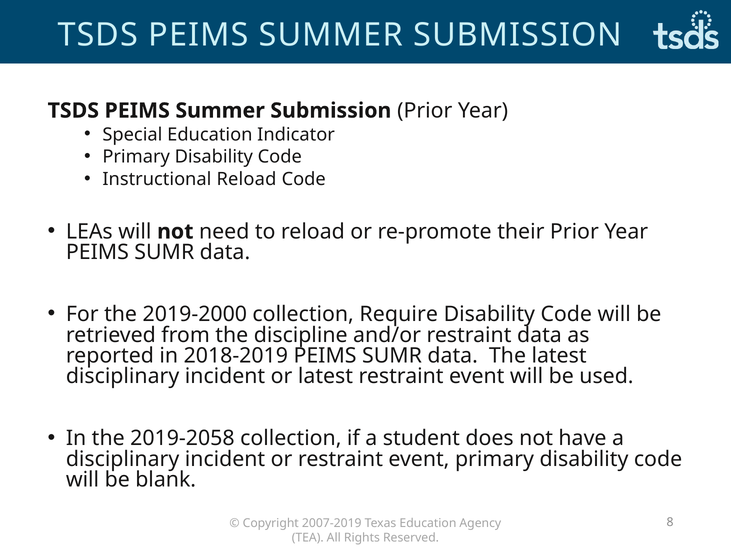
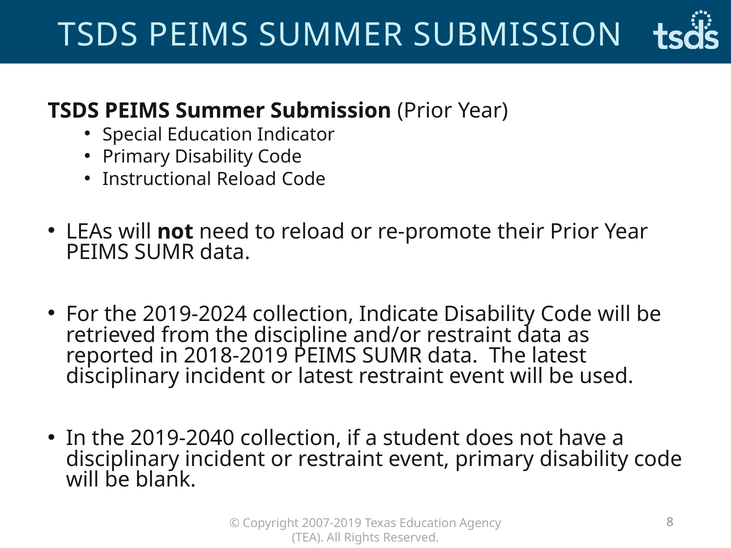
2019-2000: 2019-2000 -> 2019-2024 (195, 314)
Require: Require -> Indicate (399, 314)
2019-2058: 2019-2058 -> 2019-2040 (182, 439)
